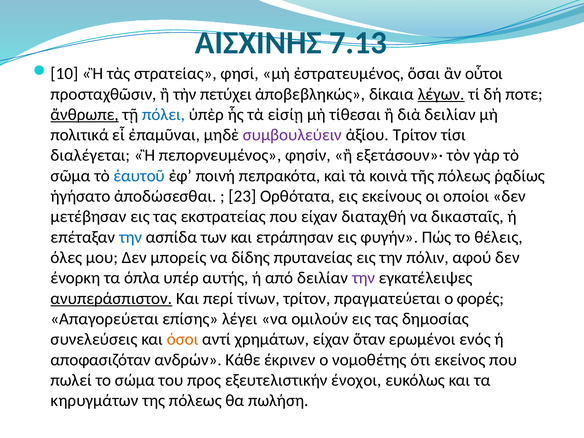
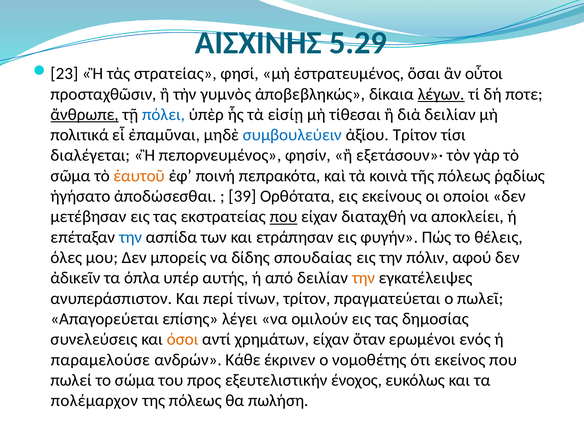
7.13: 7.13 -> 5.29 (358, 43)
10: 10 -> 23 (64, 74)
πετύχει: πετύχει -> γυμνὸς (226, 94)
συμβουλεύειν colour: purple -> blue (292, 135)
ἑαυτοῦ colour: blue -> orange (139, 176)
23: 23 -> 39 (242, 196)
που underline: none -> present (284, 217)
δικασταῖς: δικασταῖς -> αποκλείει (467, 217)
πρυτανείας: πρυτανείας -> σπουδαίας (313, 258)
ένορκη: ένορκη -> ἀδικεῖν (76, 278)
την colour: purple -> orange (364, 278)
ανυπεράσπιστον underline: present -> none (111, 298)
φορές: φορές -> πωλεῖ (480, 298)
αποφασιζόταν: αποφασιζόταν -> παραμελούσε (101, 360)
ένοχοι: ένοχοι -> ένοχος (357, 380)
κηρυγμάτων: κηρυγμάτων -> πολέμαρχον (95, 401)
